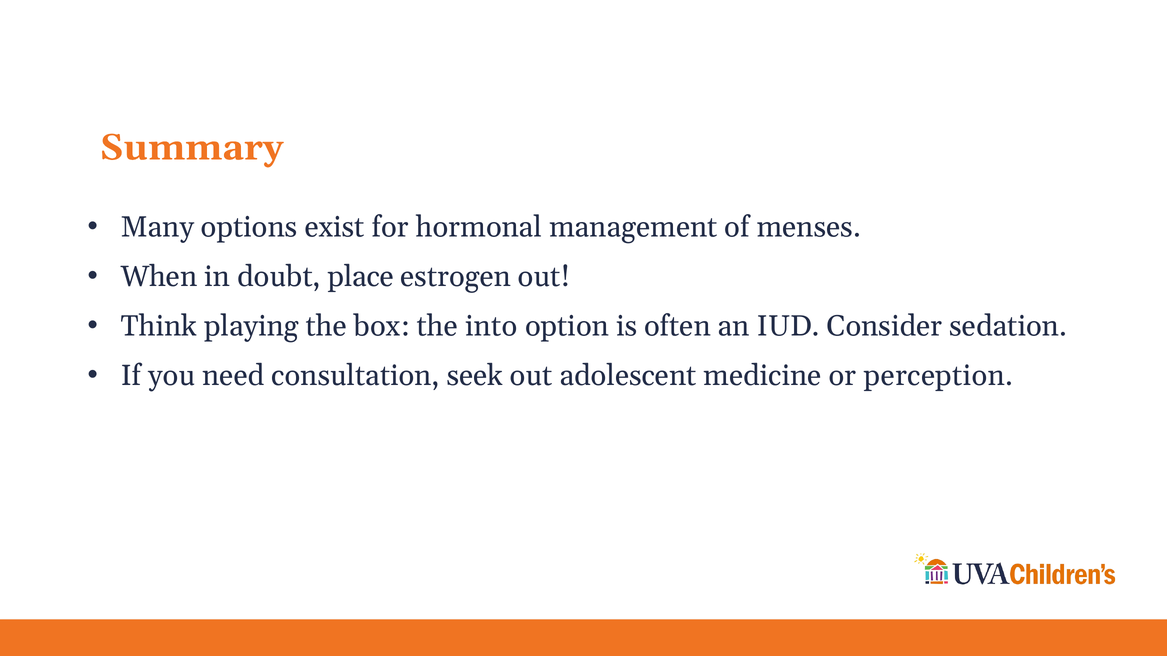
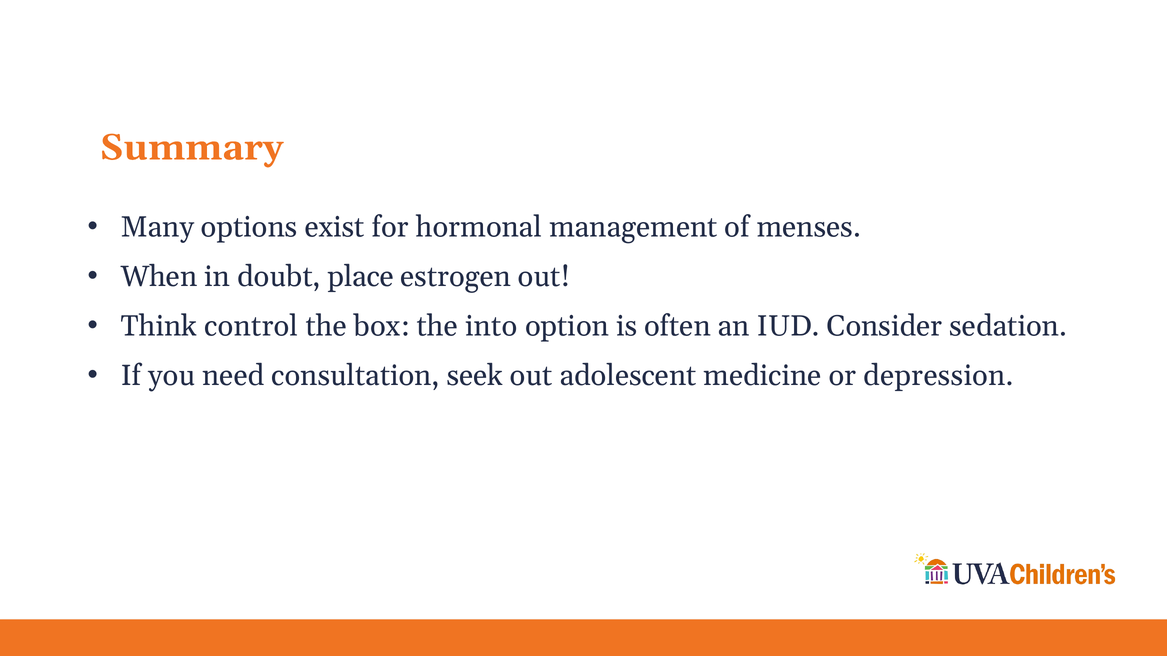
playing: playing -> control (251, 326)
perception: perception -> depression (938, 376)
